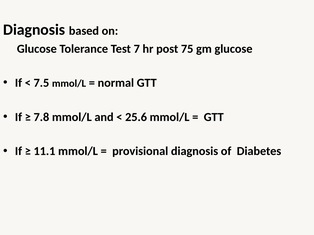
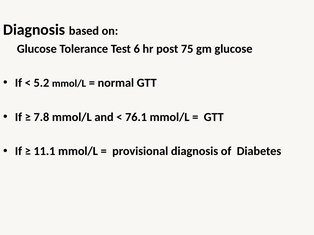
7: 7 -> 6 (137, 49)
7.5: 7.5 -> 5.2 (41, 83)
25.6: 25.6 -> 76.1 (136, 117)
